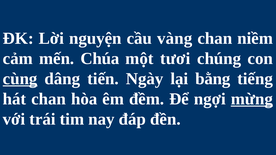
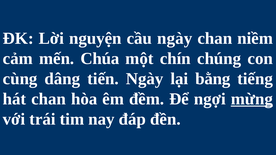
cầu vàng: vàng -> ngày (175, 38)
tươi: tươi -> chín (175, 59)
cùng underline: present -> none (20, 79)
